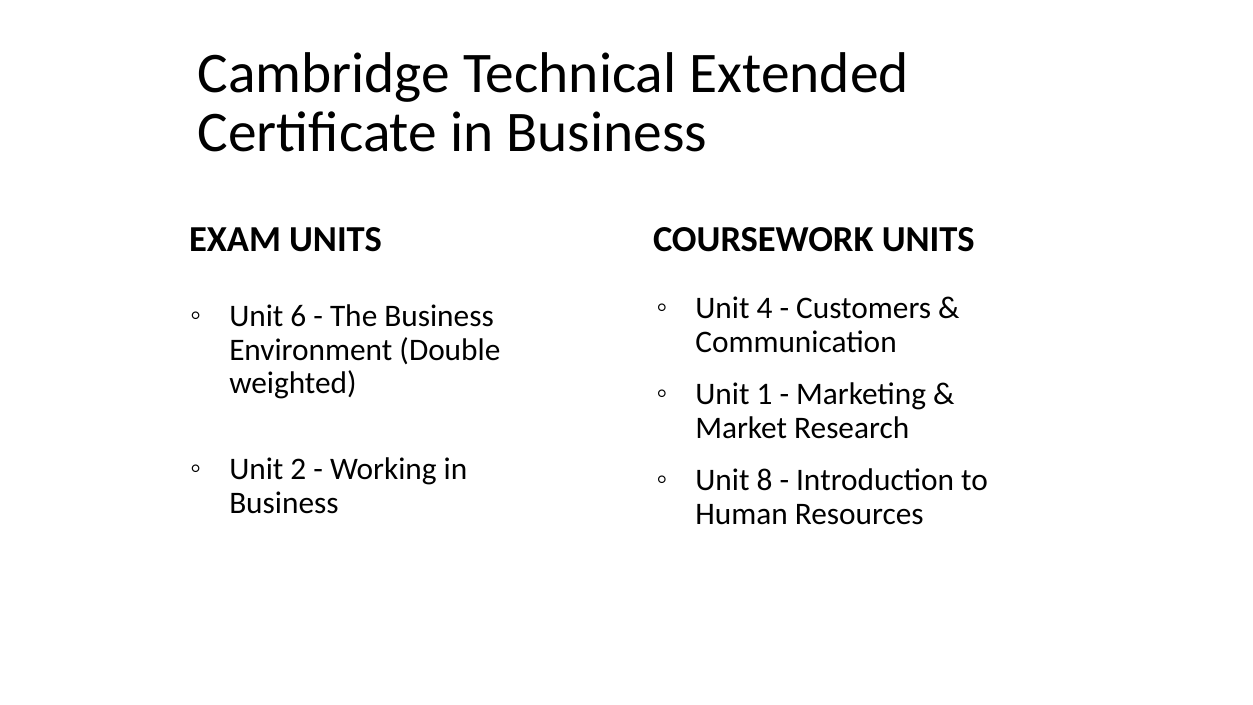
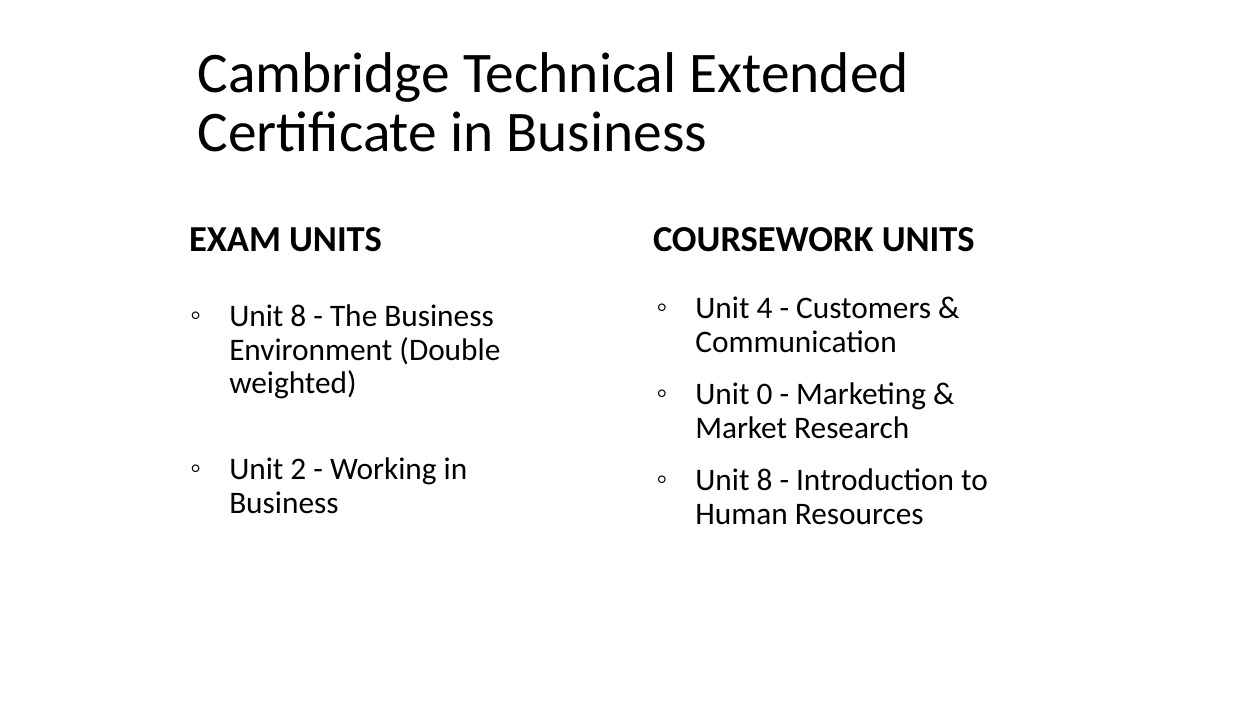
6: 6 -> 8 (298, 316)
1: 1 -> 0 (764, 394)
